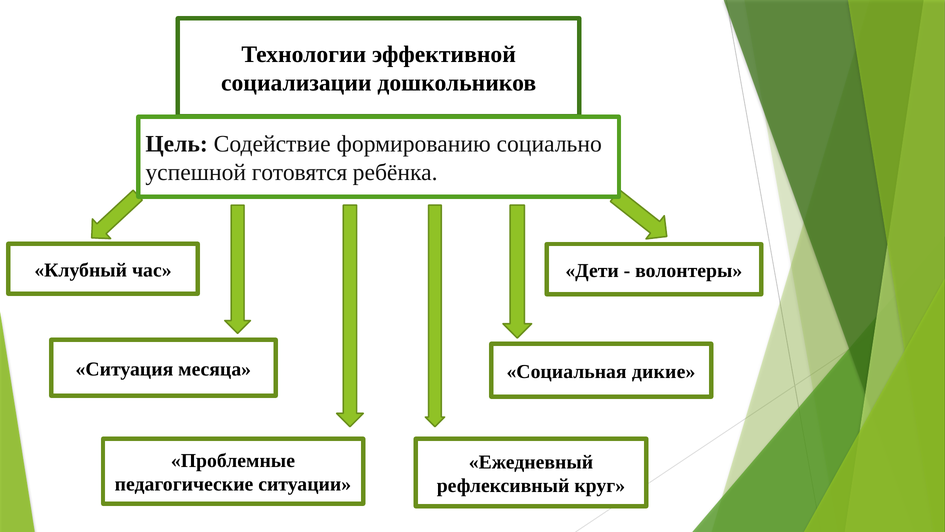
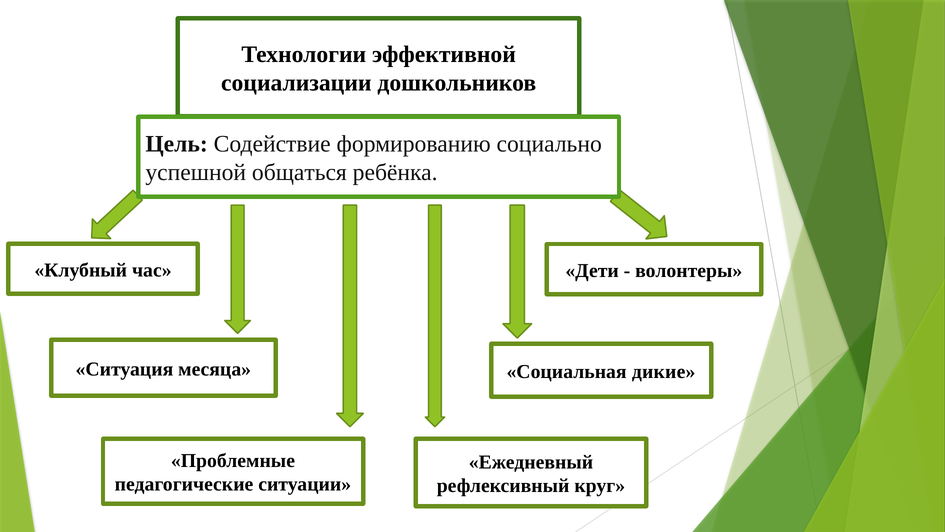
готовятся: готовятся -> общаться (299, 172)
